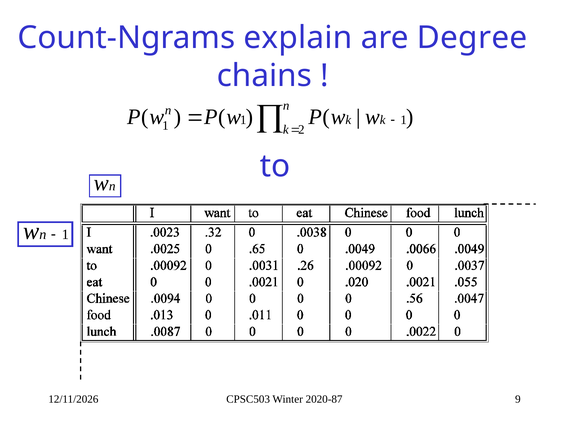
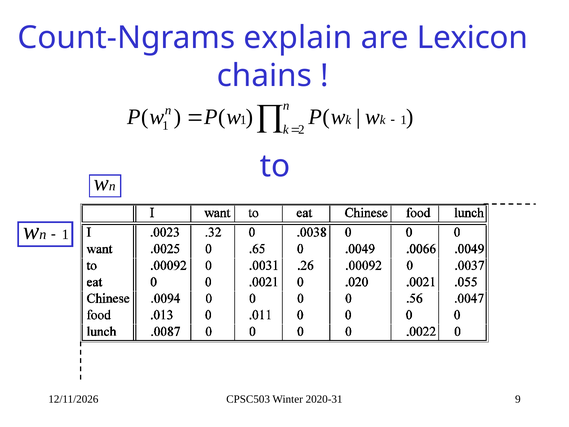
Degree: Degree -> Lexicon (472, 38)
2020-87: 2020-87 -> 2020-31 (324, 399)
